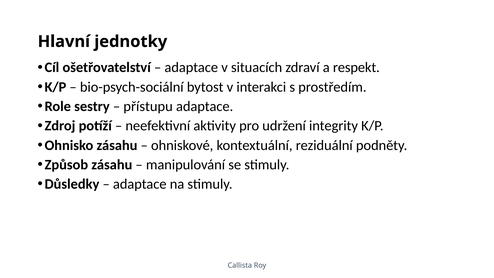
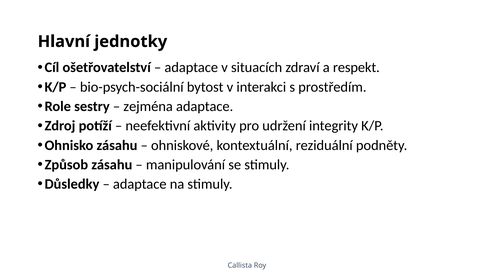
přístupu: přístupu -> zejména (148, 106)
